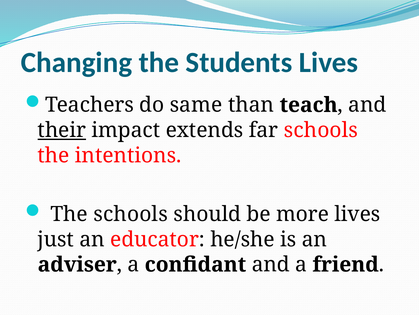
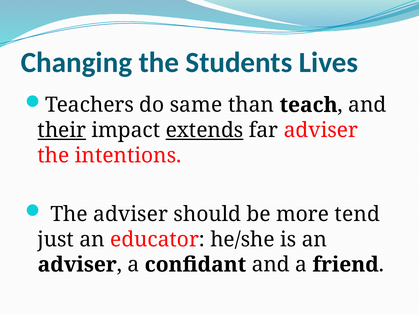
extends underline: none -> present (205, 130)
far schools: schools -> adviser (321, 130)
The schools: schools -> adviser (131, 214)
more lives: lives -> tend (357, 214)
